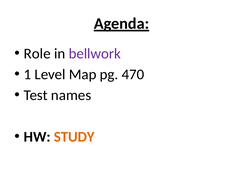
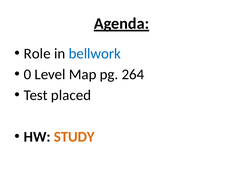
bellwork colour: purple -> blue (95, 54)
1: 1 -> 0 (27, 75)
470: 470 -> 264 (133, 75)
names: names -> placed (71, 95)
